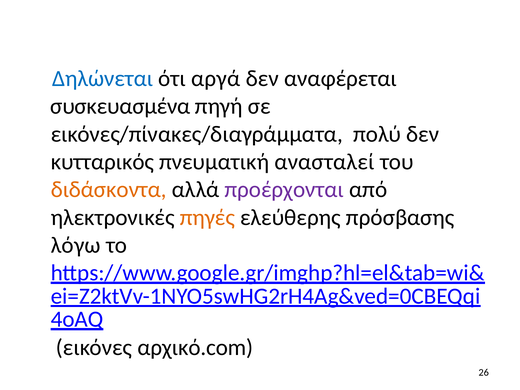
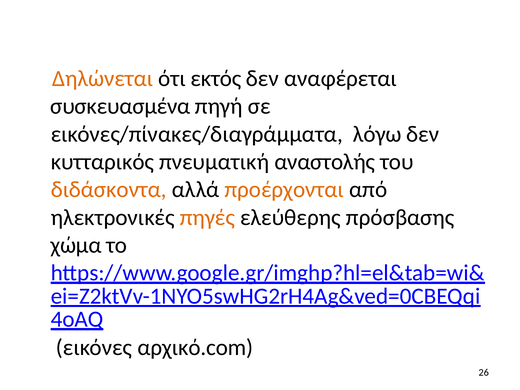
Δηλώνεται colour: blue -> orange (103, 79)
αργά: αργά -> εκτός (216, 79)
πολύ: πολύ -> λόγω (377, 134)
ανασταλεί: ανασταλεί -> αναστολής (325, 162)
προέρχονται colour: purple -> orange (284, 190)
λόγω: λόγω -> χώμα (76, 245)
